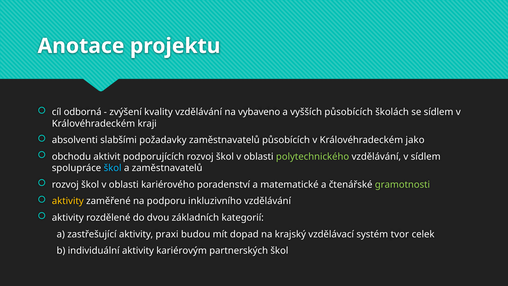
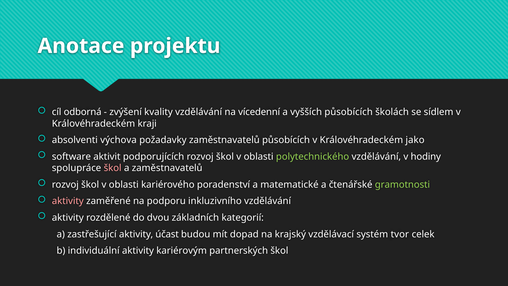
vybaveno: vybaveno -> vícedenní (259, 112)
slabšími: slabšími -> výchova (118, 140)
obchodu: obchodu -> software (71, 157)
v sídlem: sídlem -> hodiny (426, 157)
škol colour: light blue -> pink (113, 168)
aktivity colour: yellow -> pink (68, 201)
praxi: praxi -> účast (167, 234)
